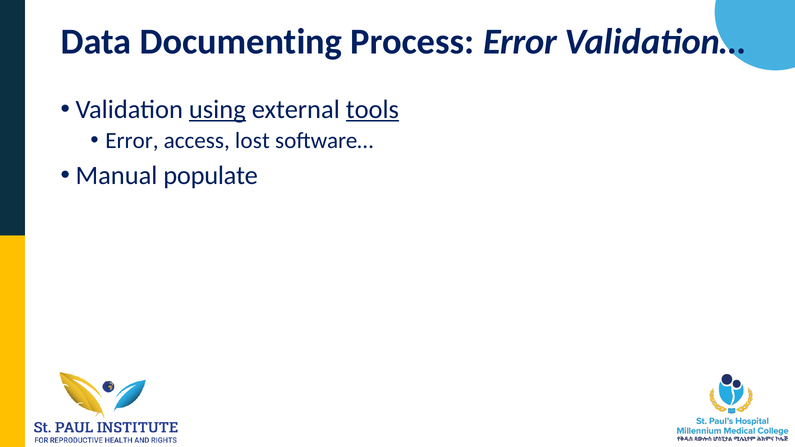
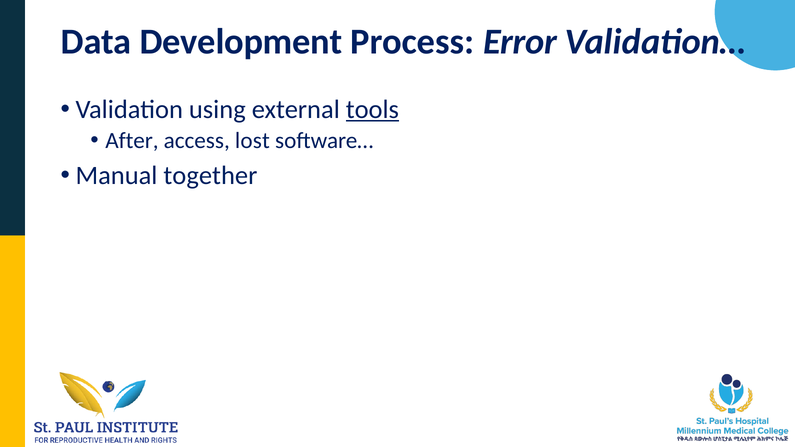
Documenting: Documenting -> Development (241, 42)
using underline: present -> none (217, 109)
Error: Error -> After (132, 140)
populate: populate -> together (210, 176)
